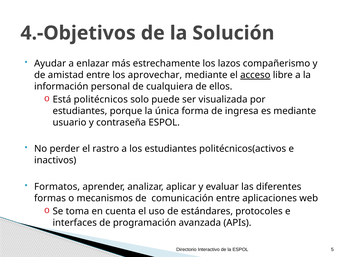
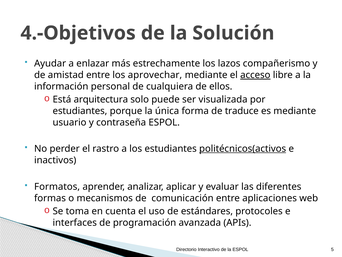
politécnicos: politécnicos -> arquitectura (101, 99)
ingresa: ingresa -> traduce (242, 111)
politécnicos(activos underline: none -> present (243, 148)
